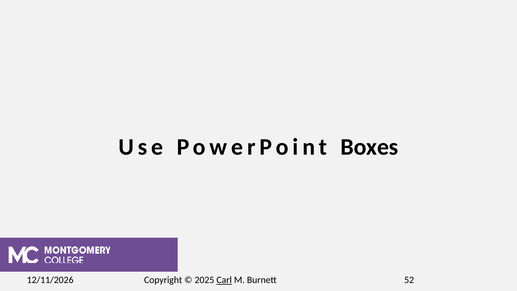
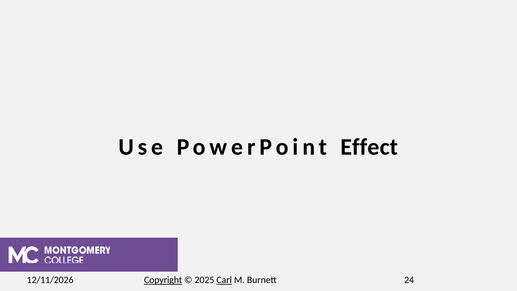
Boxes: Boxes -> Effect (369, 147)
Copyright underline: none -> present (163, 280)
52: 52 -> 24 (409, 280)
